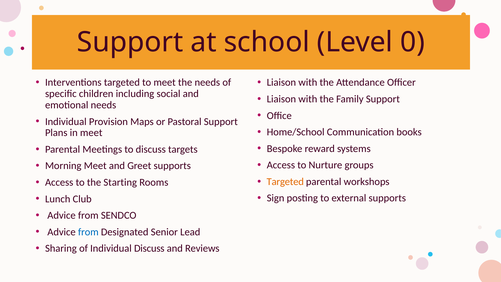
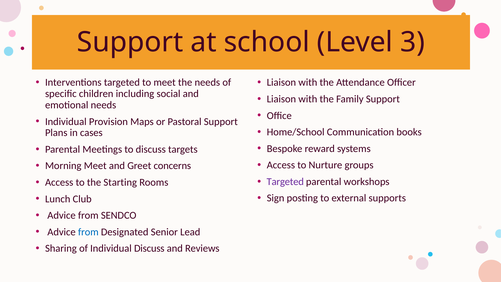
0: 0 -> 3 (413, 42)
in meet: meet -> cases (91, 133)
Greet supports: supports -> concerns (172, 166)
Targeted colour: orange -> purple (285, 182)
